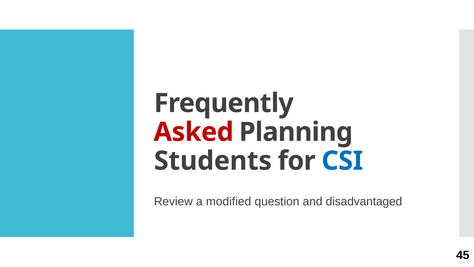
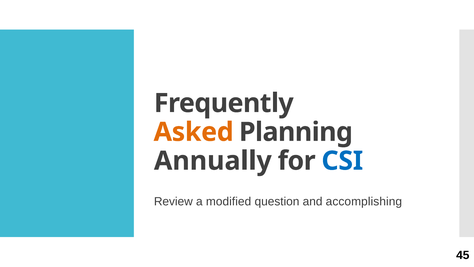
Asked colour: red -> orange (194, 132)
Students: Students -> Annually (213, 161)
disadvantaged: disadvantaged -> accomplishing (364, 201)
